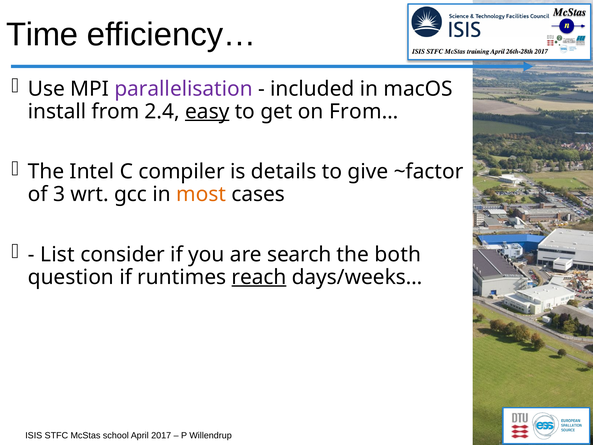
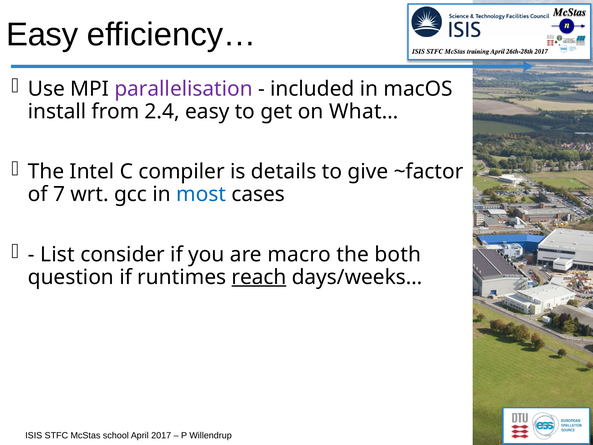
Time: Time -> Easy (42, 35)
easy underline: present -> none (207, 111)
From…: From… -> What… (364, 111)
3: 3 -> 7 (59, 194)
most colour: orange -> blue (201, 194)
search: search -> macro (299, 254)
